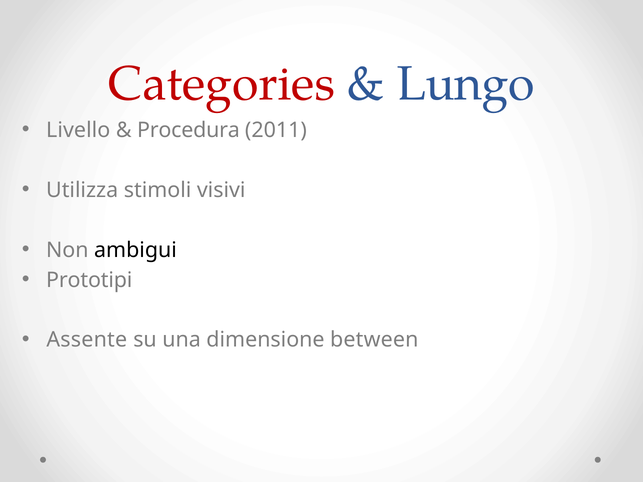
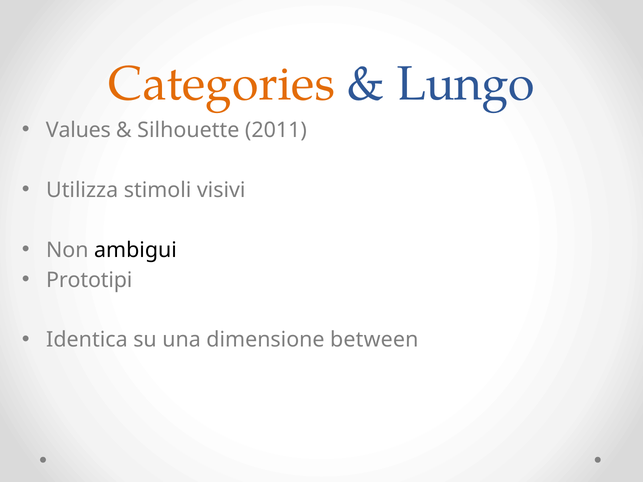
Categories colour: red -> orange (222, 84)
Livello: Livello -> Values (78, 130)
Procedura: Procedura -> Silhouette (188, 130)
Assente: Assente -> Identica (87, 340)
